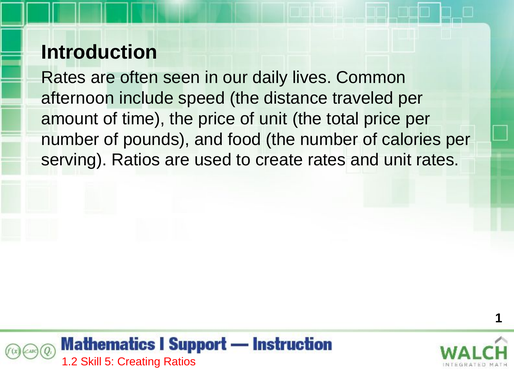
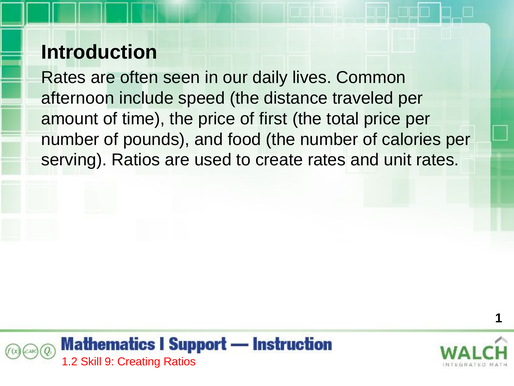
of unit: unit -> first (273, 119)
5: 5 -> 9 (109, 361)
